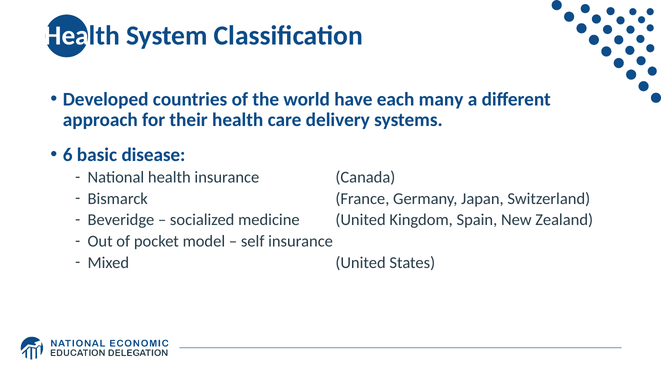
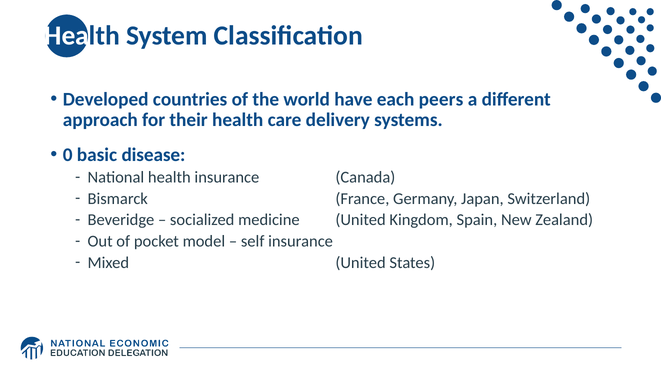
many: many -> peers (441, 99)
6: 6 -> 0 (68, 155)
